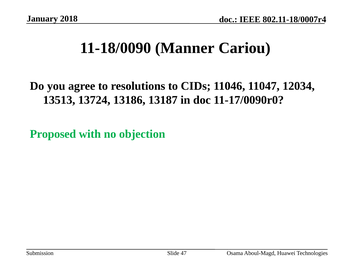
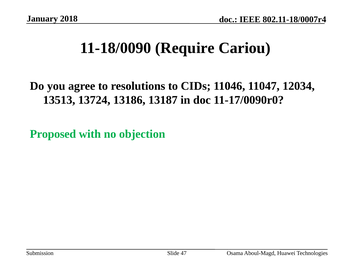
Manner: Manner -> Require (185, 48)
